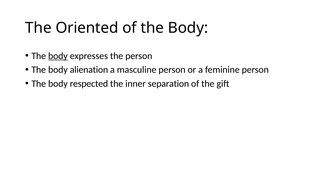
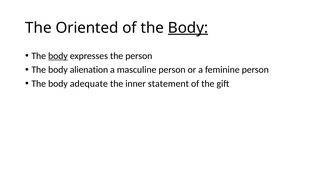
Body underline: none -> present (188, 28)
respected: respected -> adequate (89, 84)
separation: separation -> statement (168, 84)
